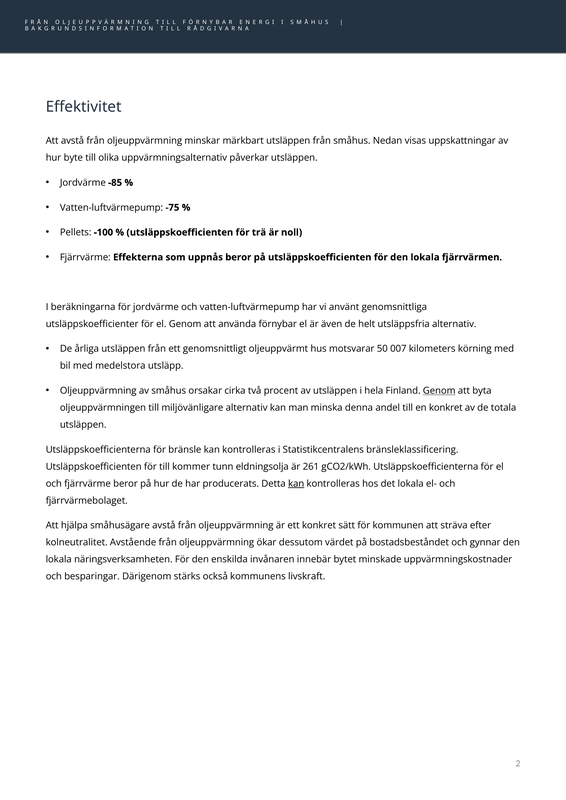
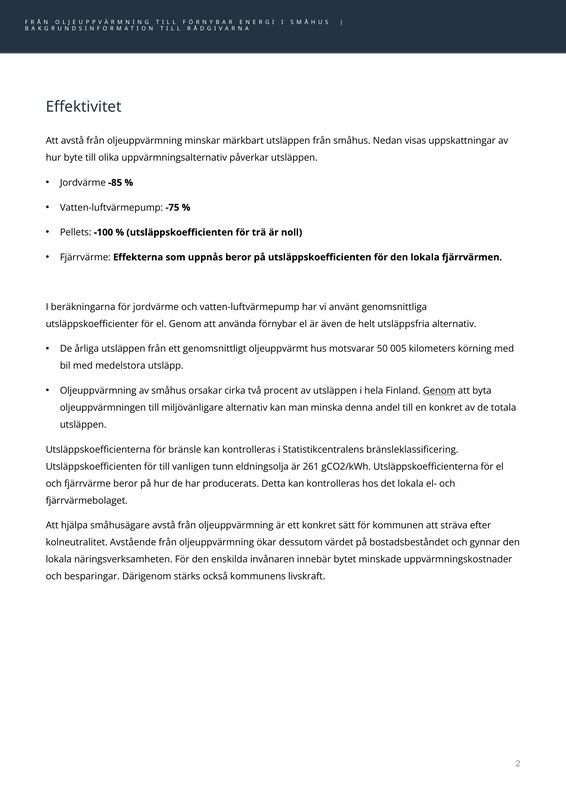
007: 007 -> 005 (398, 349)
kommer: kommer -> vanligen (191, 467)
kan underline: present -> none (296, 484)
